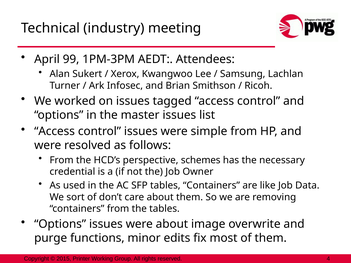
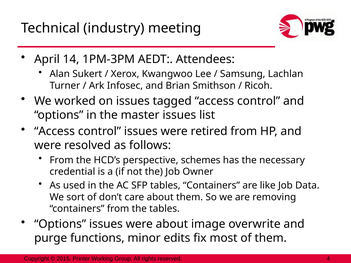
99: 99 -> 14 (71, 59)
simple: simple -> retired (209, 131)
